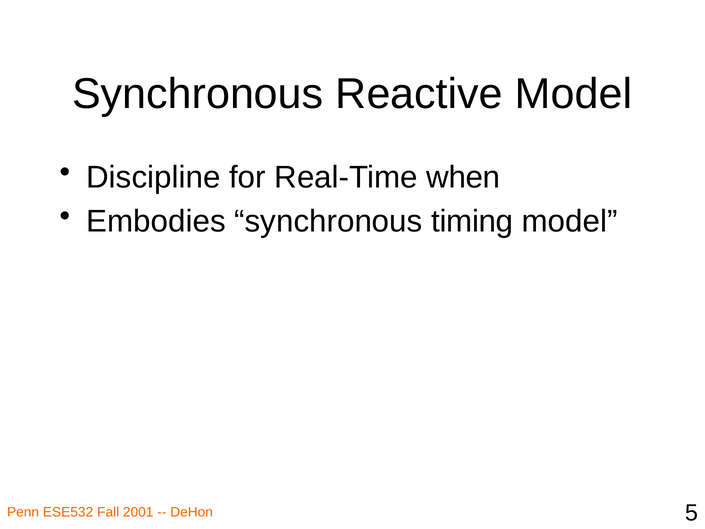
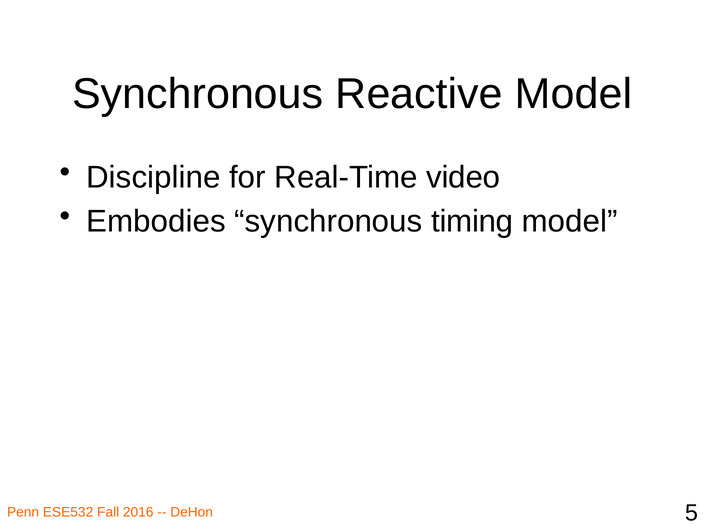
when: when -> video (463, 177)
2001: 2001 -> 2016 (138, 512)
